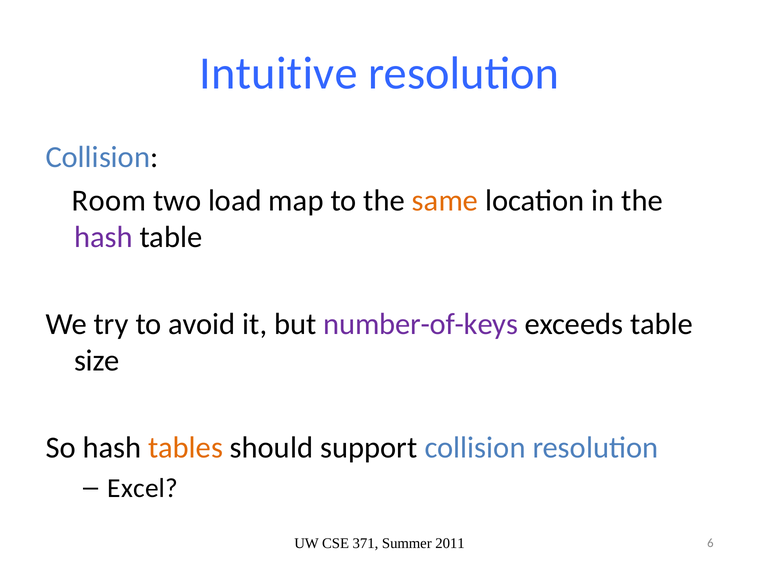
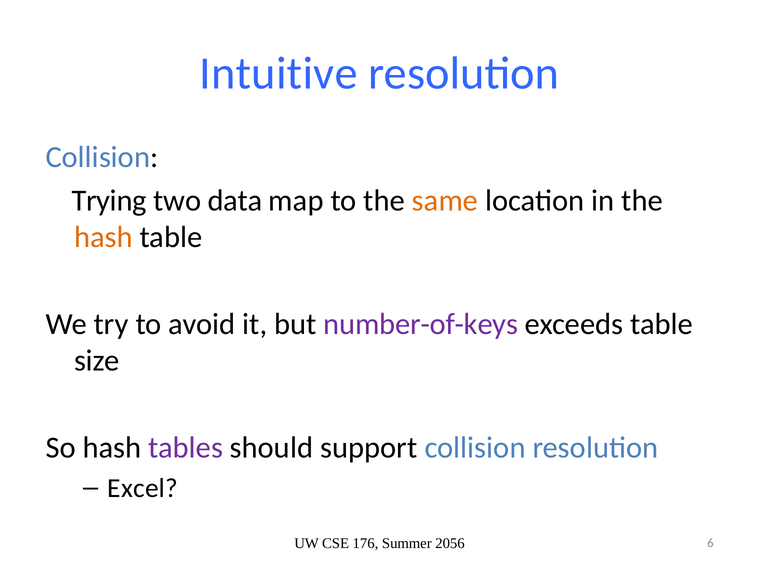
Room: Room -> Trying (109, 201)
load: load -> data (235, 201)
hash colour: purple -> orange (103, 237)
tables colour: orange -> purple (186, 448)
371: 371 -> 176 (365, 544)
2011: 2011 -> 2056 (450, 544)
